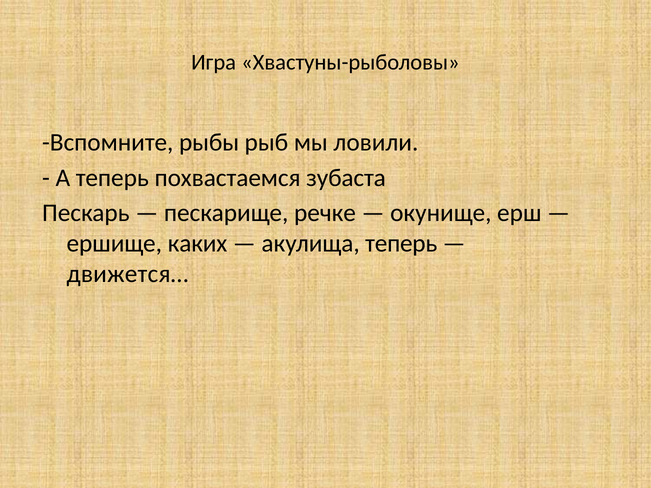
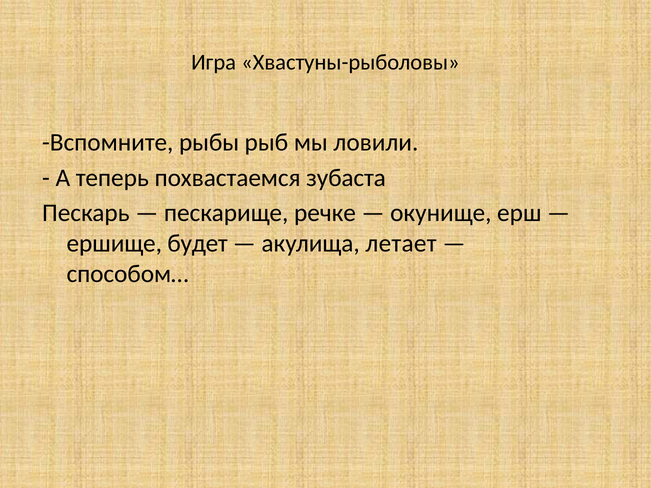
каких: каких -> будет (198, 244)
акулища теперь: теперь -> летает (401, 244)
движется…: движется… -> способом… (128, 274)
